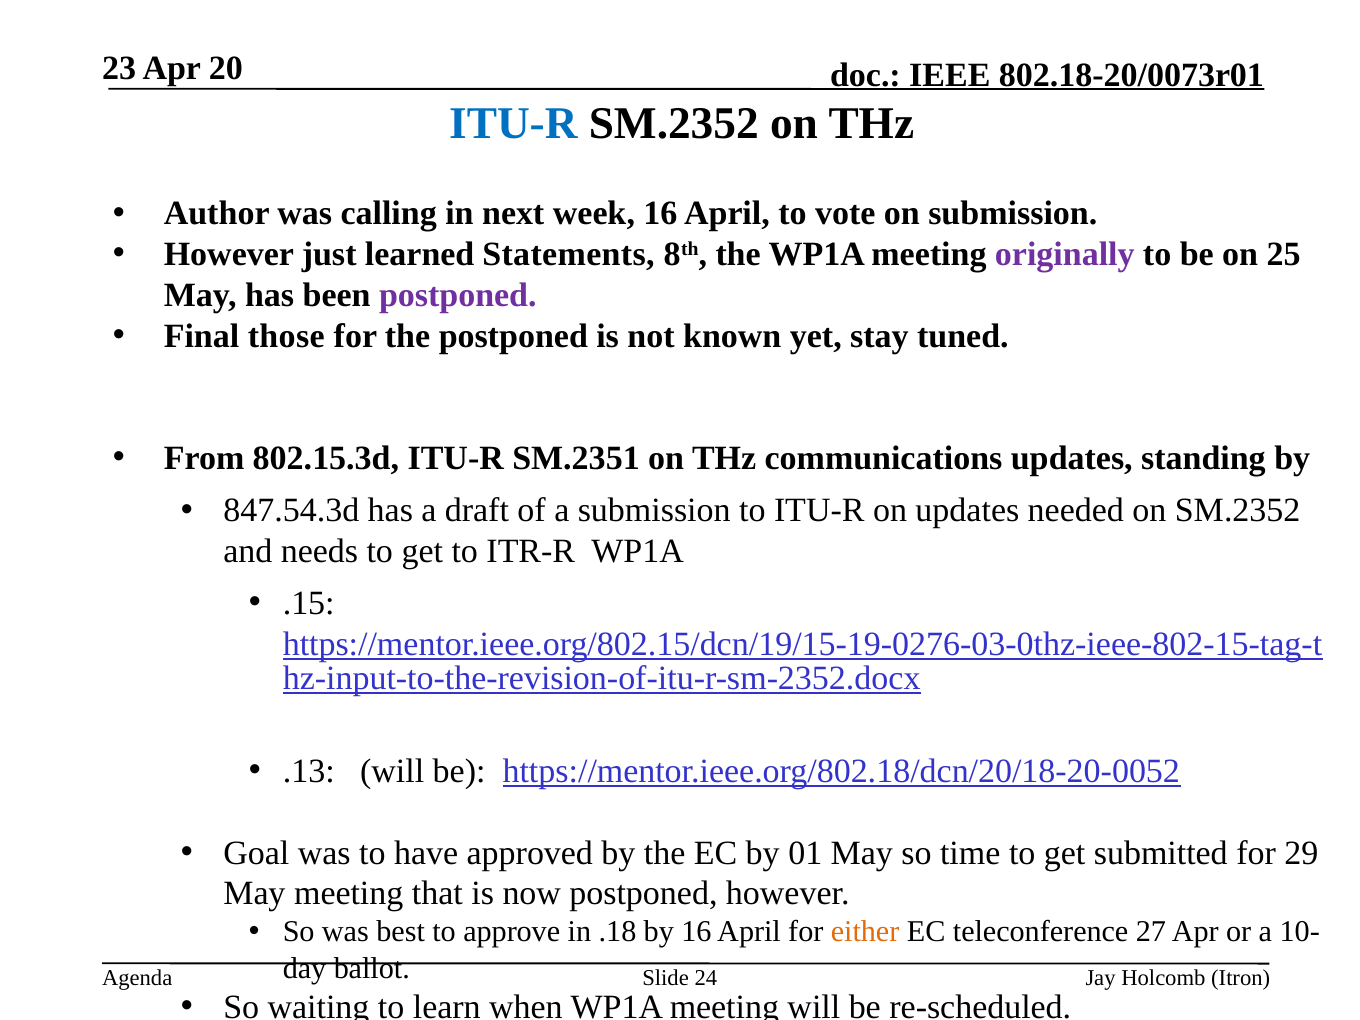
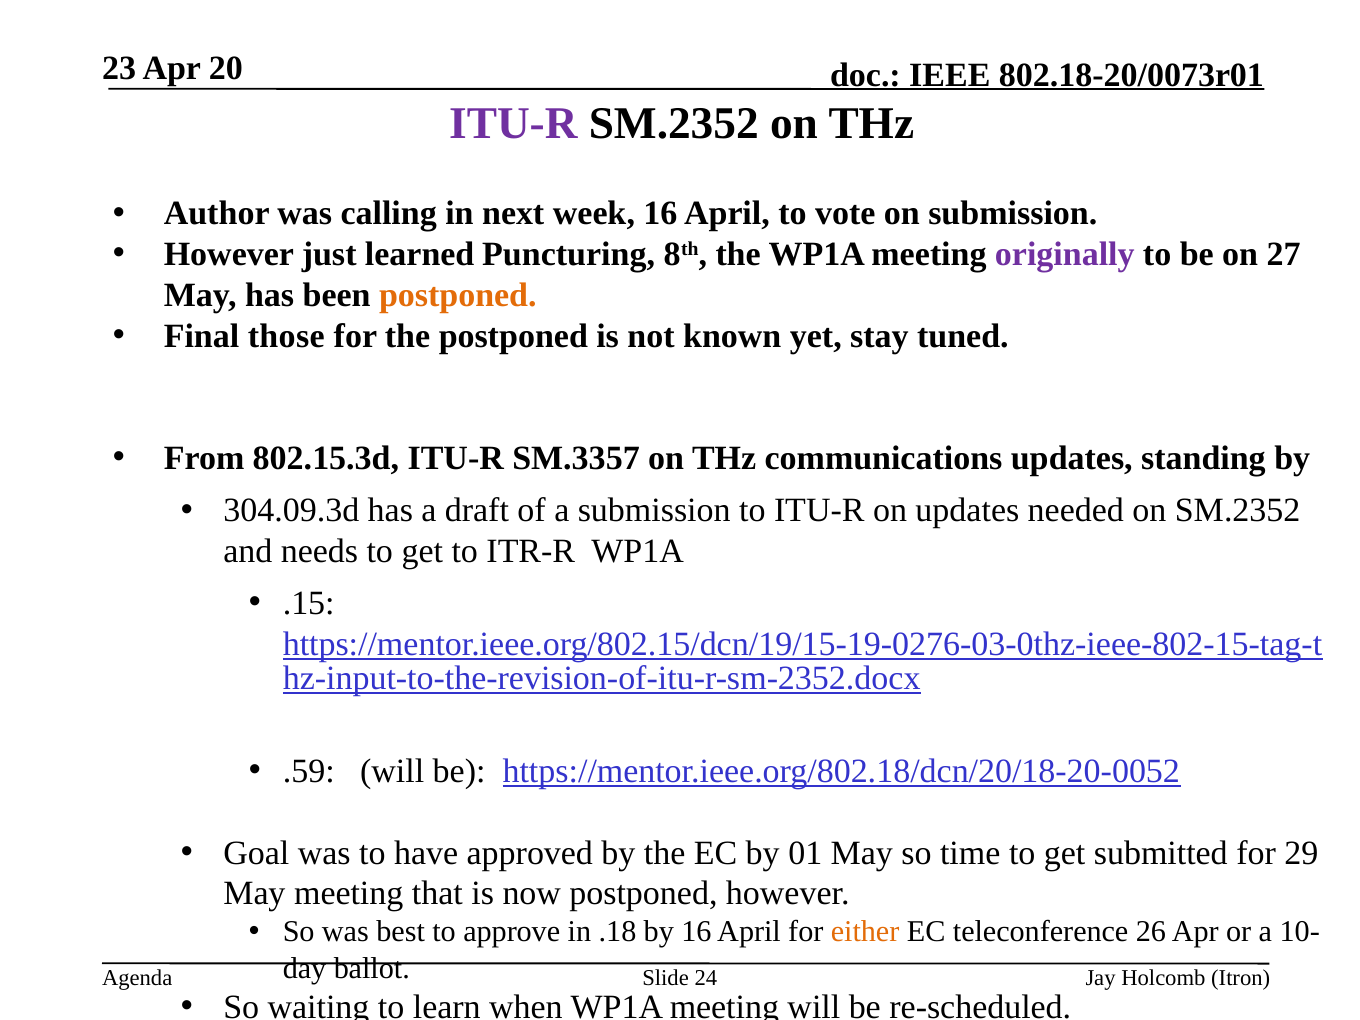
ITU-R colour: blue -> purple (513, 124)
Statements: Statements -> Puncturing (569, 254)
25: 25 -> 27 (1284, 254)
postponed colour: purple -> orange (458, 295)
SM.2351: SM.2351 -> SM.3357 (576, 458)
847.54.3d: 847.54.3d -> 304.09.3d (291, 511)
.13: .13 -> .59 (309, 771)
27: 27 -> 26 (1151, 932)
